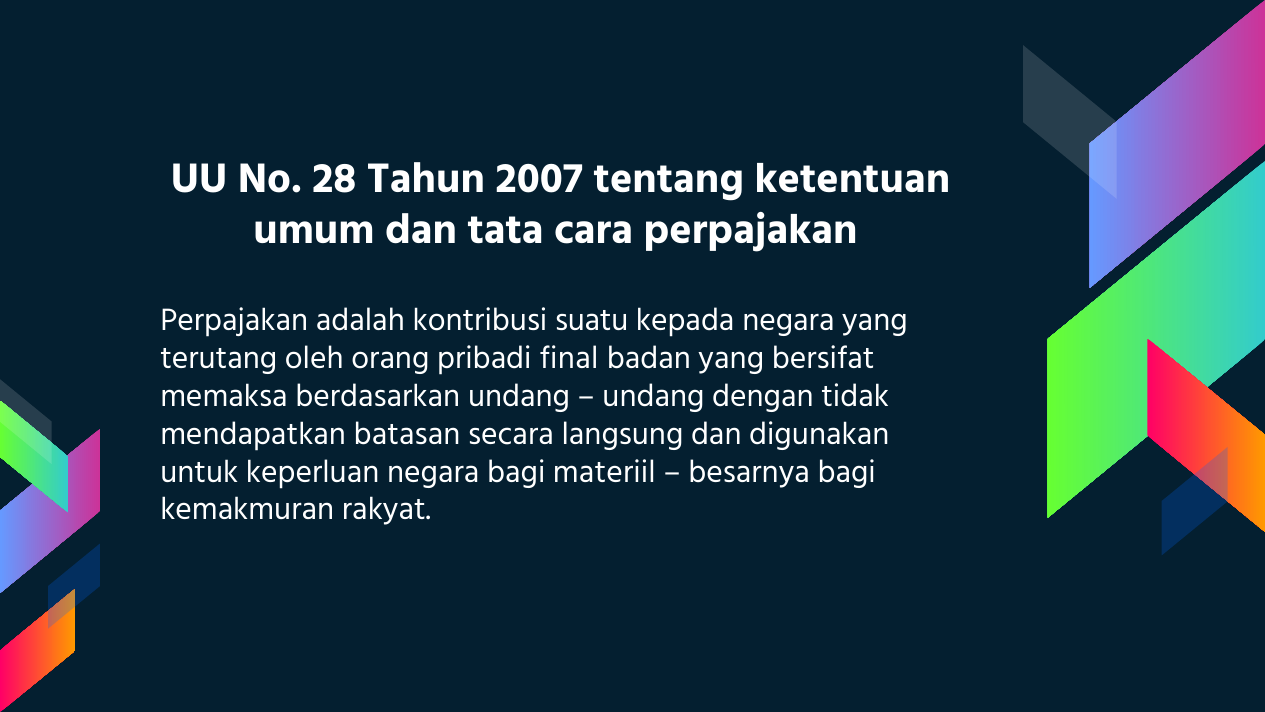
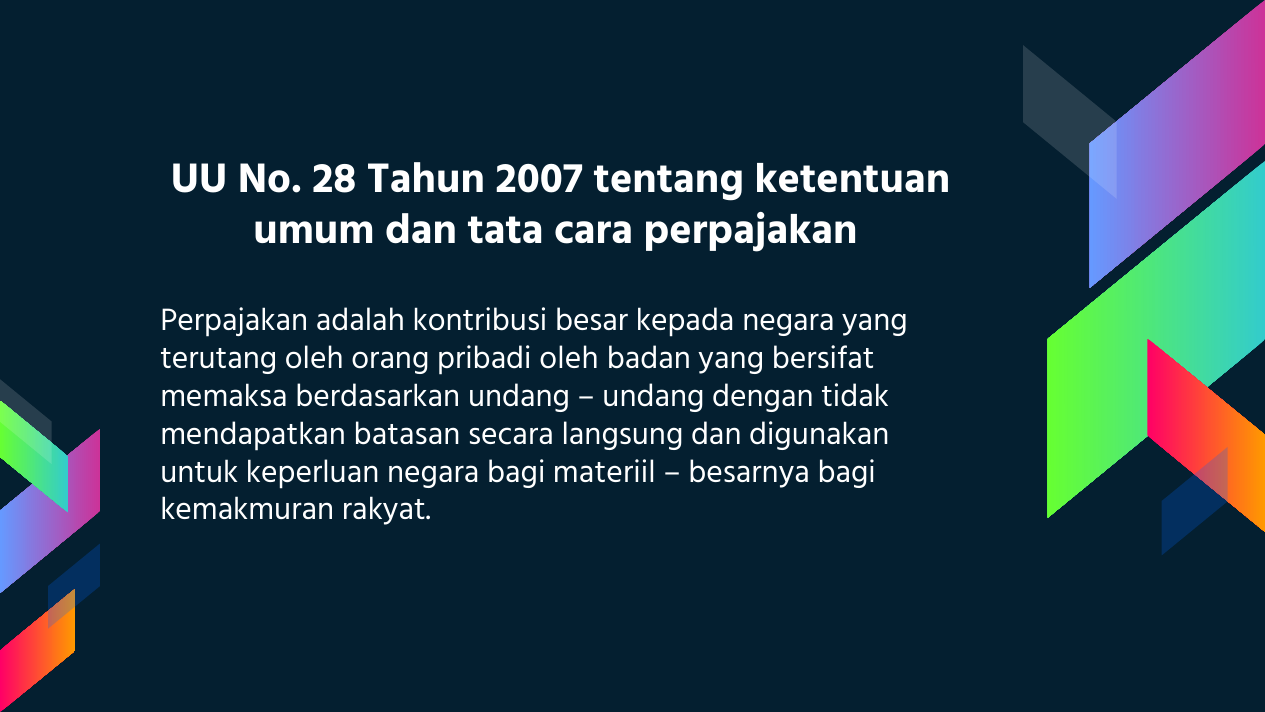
suatu: suatu -> besar (592, 320)
pribadi final: final -> oleh (569, 357)
